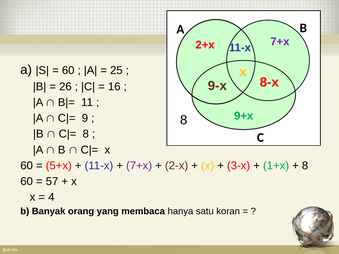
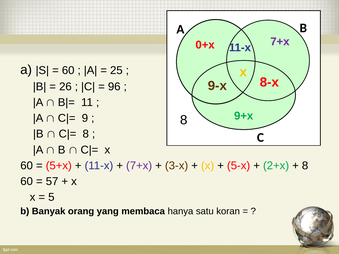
2+x: 2+x -> 0+x (205, 45)
16: 16 -> 96 (114, 87)
2-x: 2-x -> 3-x (177, 166)
3-x: 3-x -> 5-x (239, 166)
1+x: 1+x -> 2+x (276, 166)
4: 4 -> 5 (51, 197)
